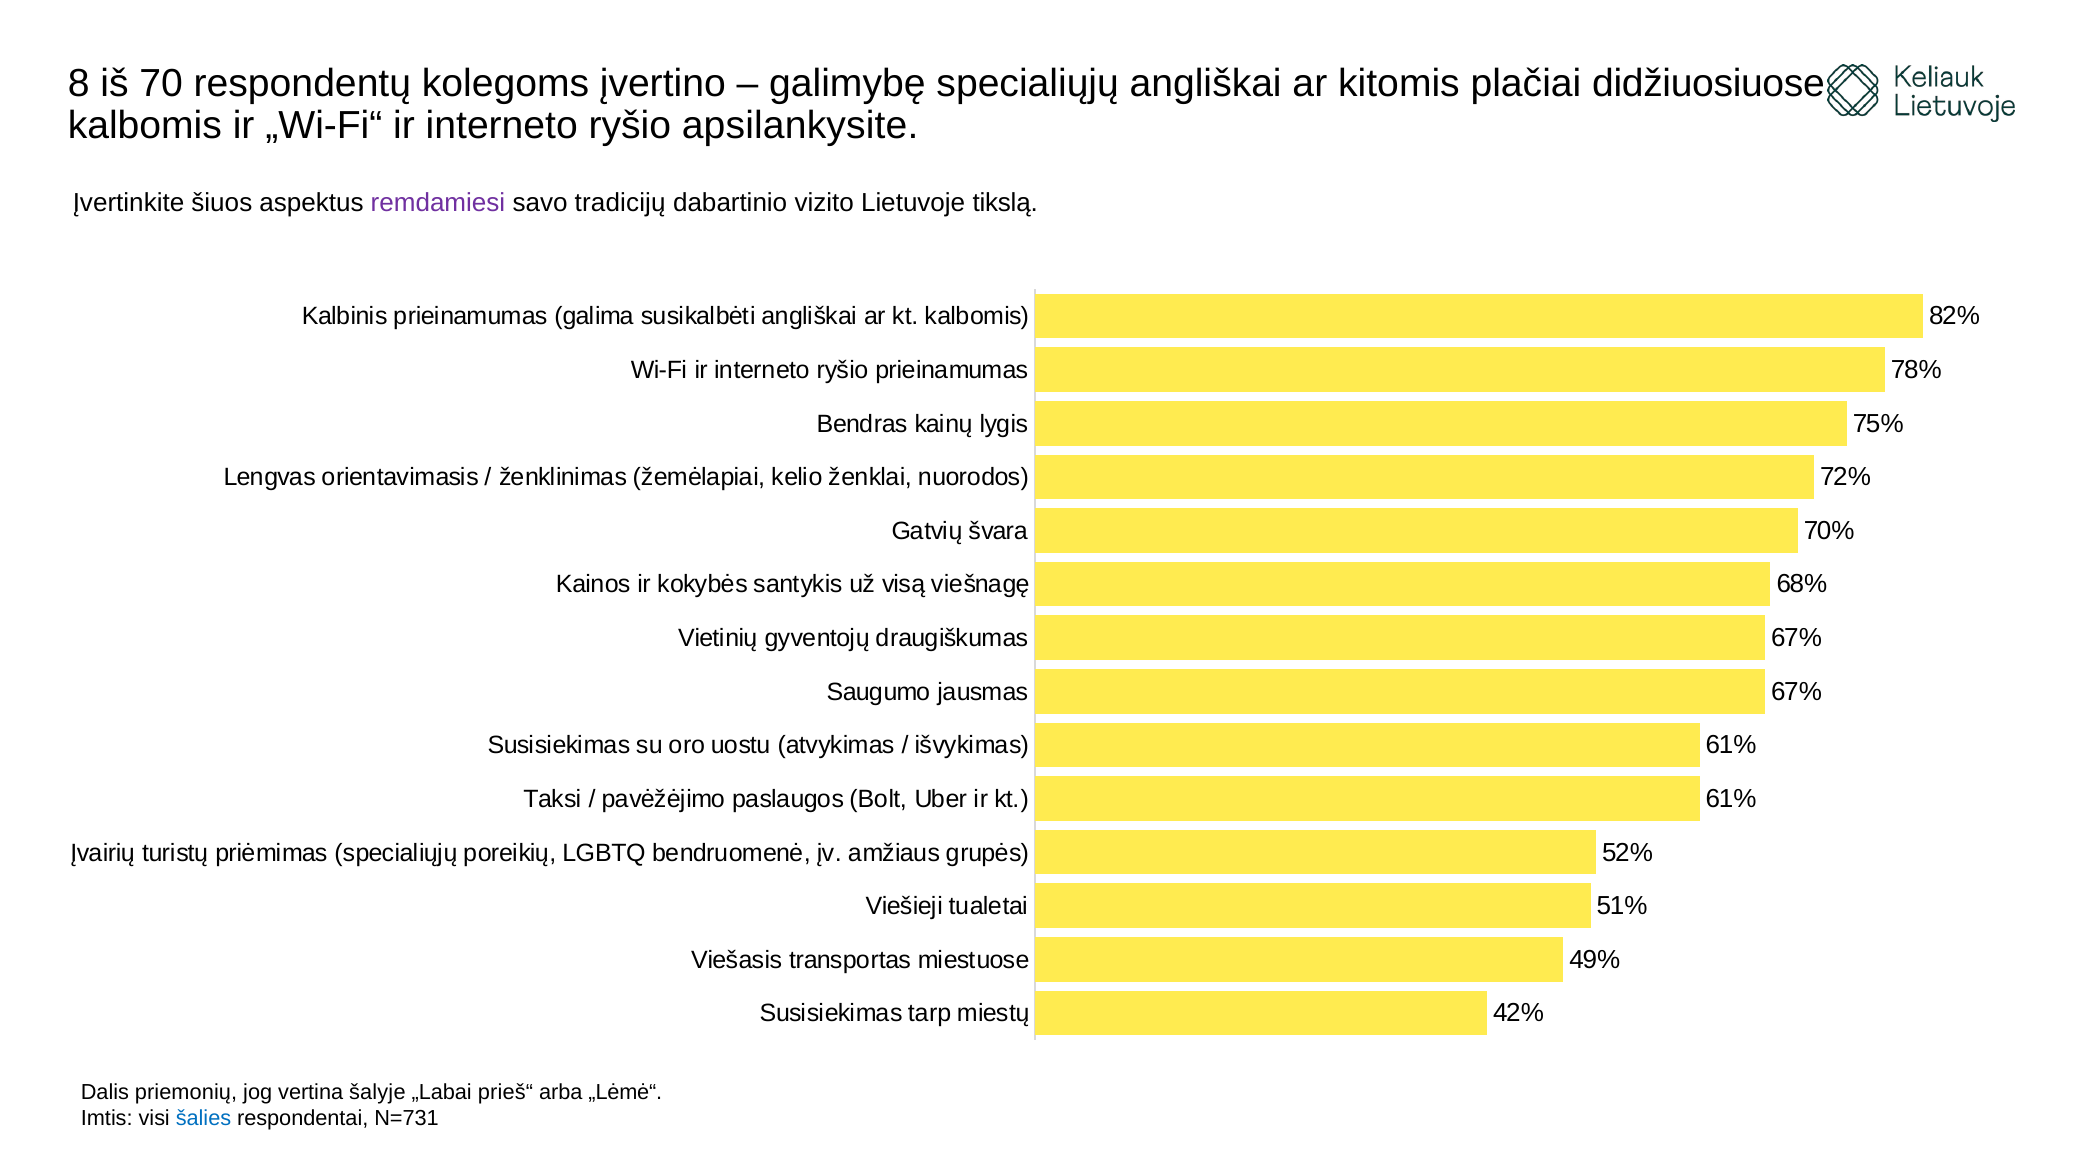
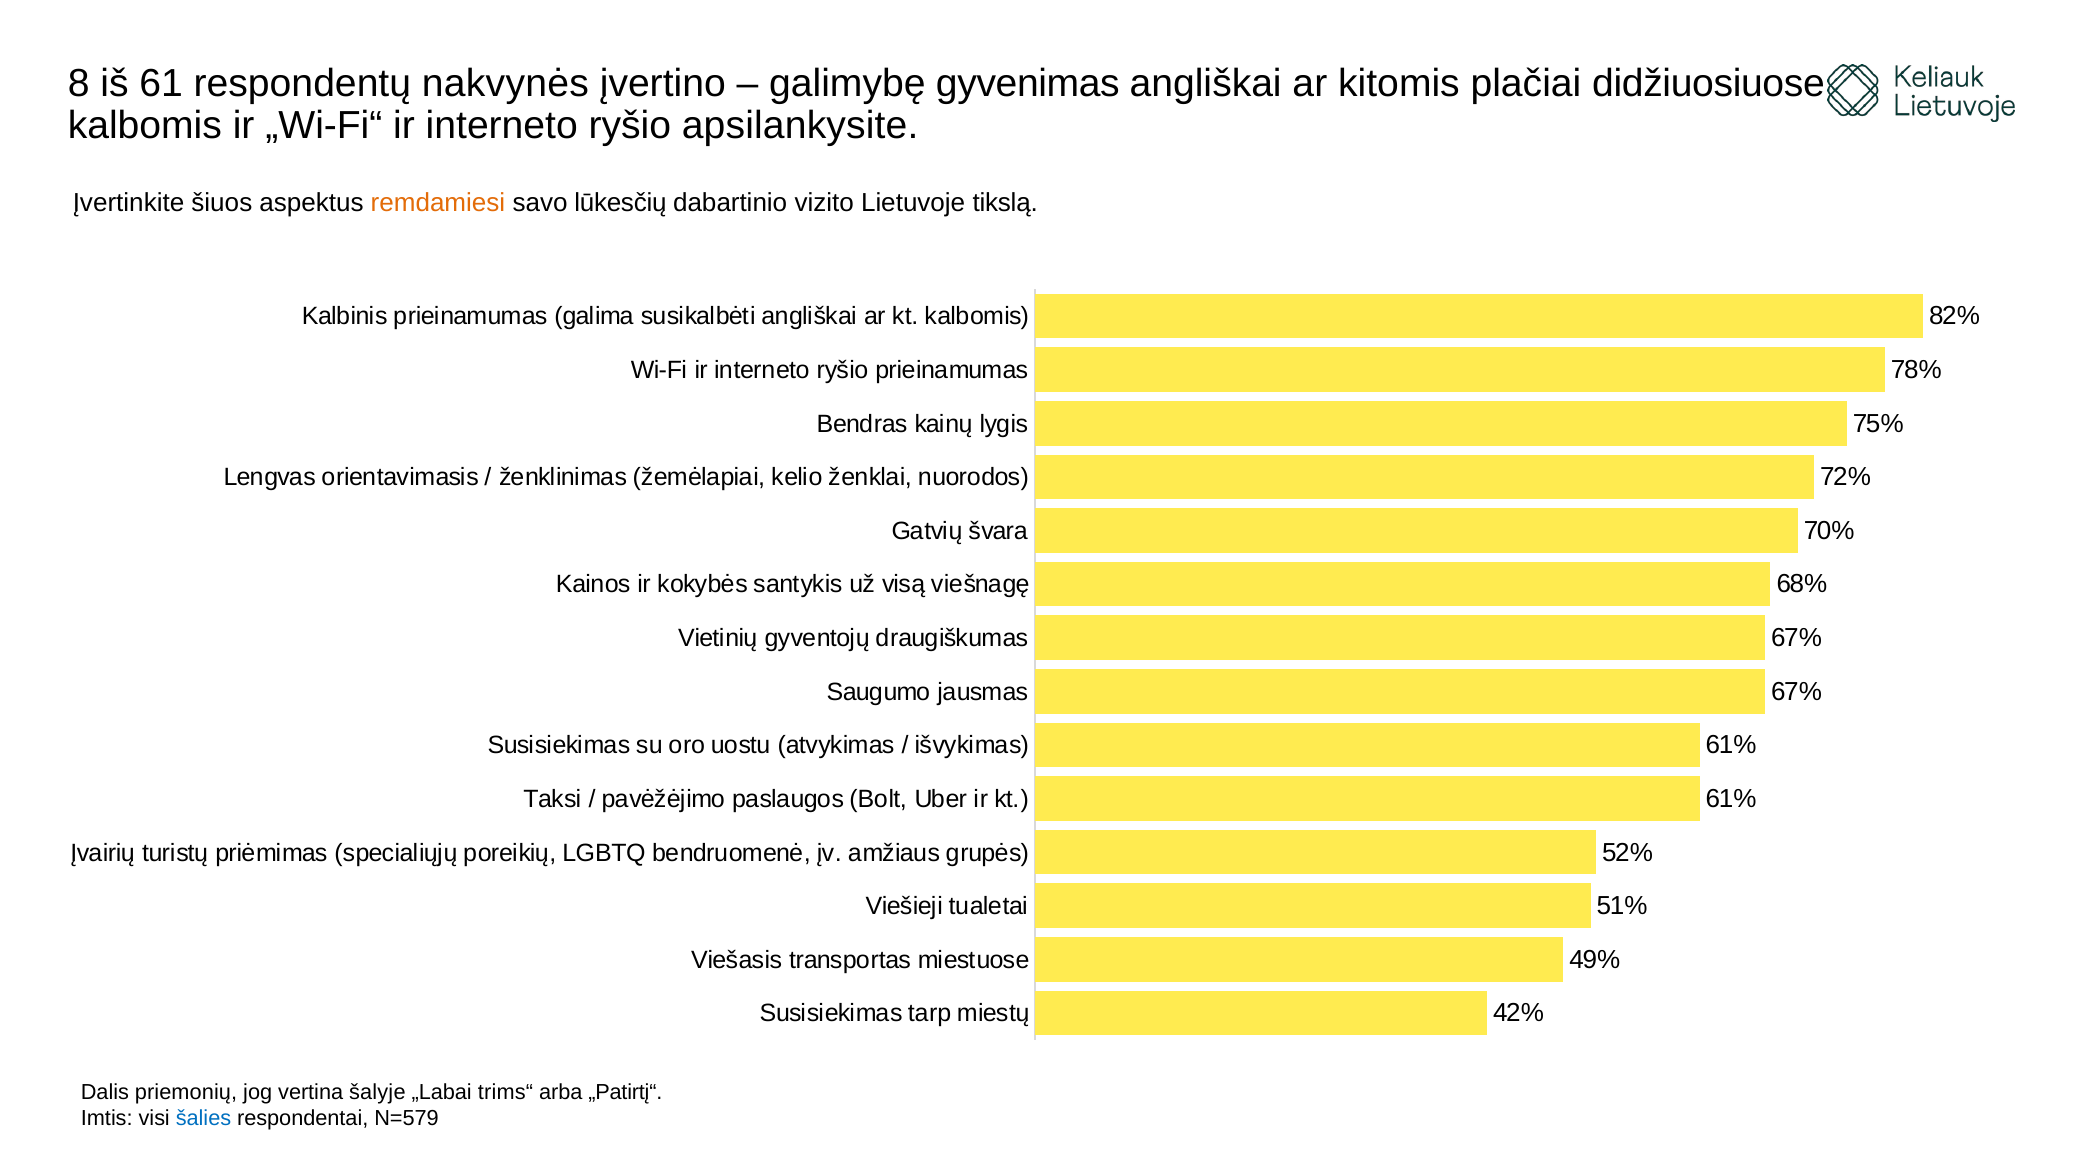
70: 70 -> 61 (161, 84)
kolegoms: kolegoms -> nakvynės (505, 84)
galimybę specialiųjų: specialiųjų -> gyvenimas (1028, 84)
remdamiesi colour: purple -> orange (438, 203)
tradicijų: tradicijų -> lūkesčių (620, 203)
prieš“: prieš“ -> trims“ (506, 1093)
„Lėmė“: „Lėmė“ -> „Patirtį“ (625, 1093)
N=731: N=731 -> N=579 (407, 1119)
